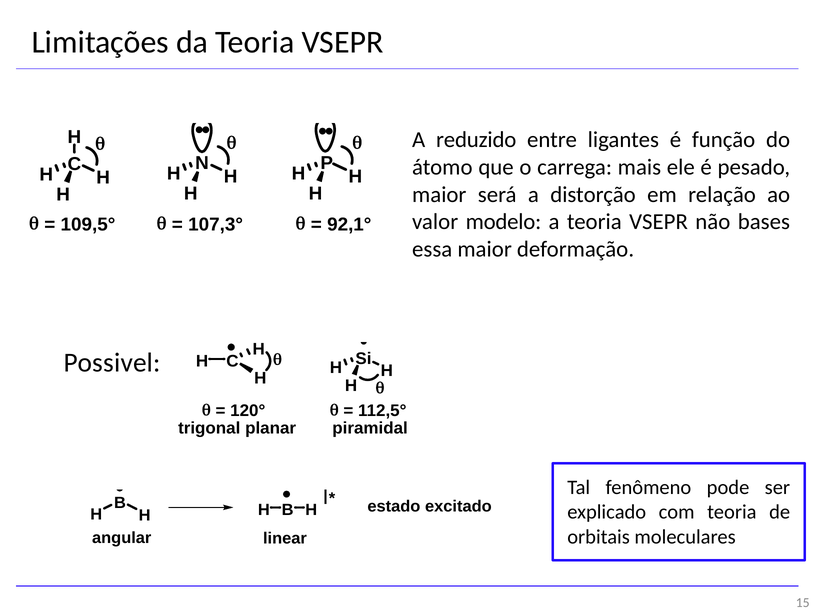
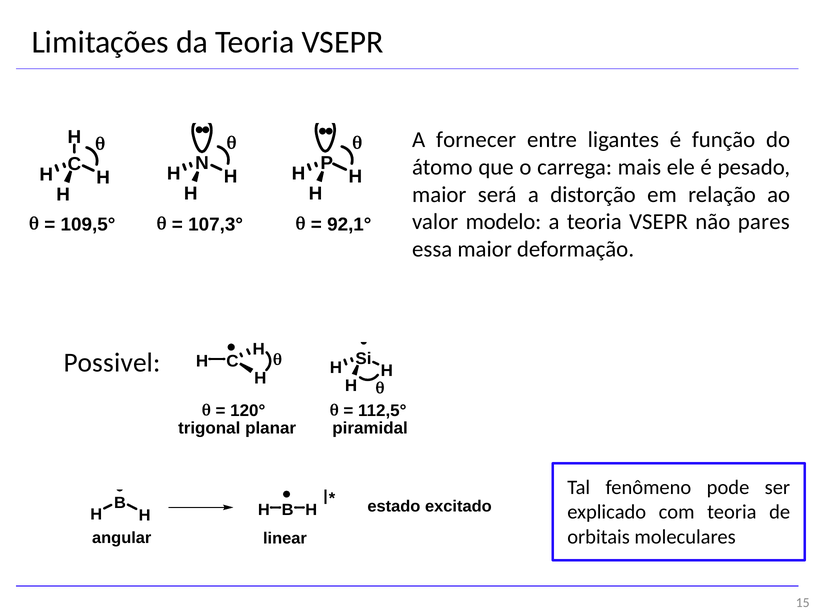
reduzido: reduzido -> fornecer (476, 140)
bases: bases -> pares (764, 222)
